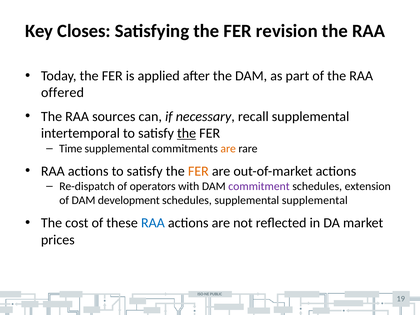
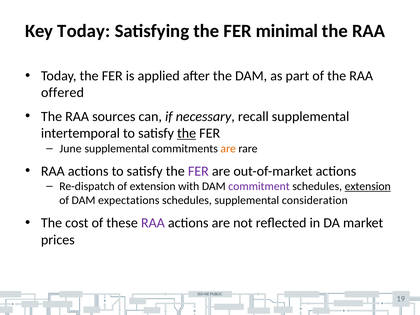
Key Closes: Closes -> Today (84, 31)
revision: revision -> minimal (287, 31)
Time: Time -> June (71, 149)
FER colour: orange -> purple (198, 171)
of operators: operators -> extension (153, 186)
extension underline: none -> present (368, 186)
development: development -> expectations (129, 200)
supplemental supplemental: supplemental -> consideration (315, 200)
RAA colour: blue -> purple (153, 223)
